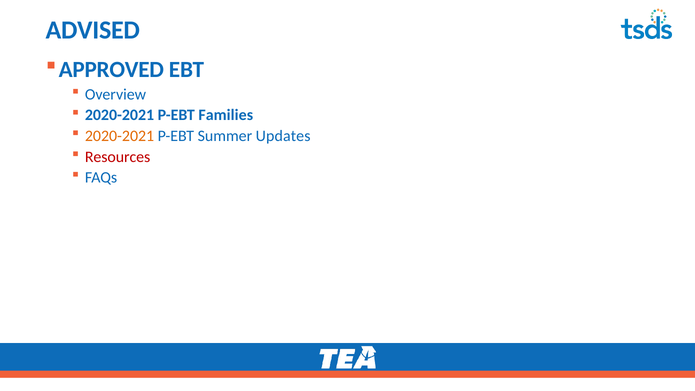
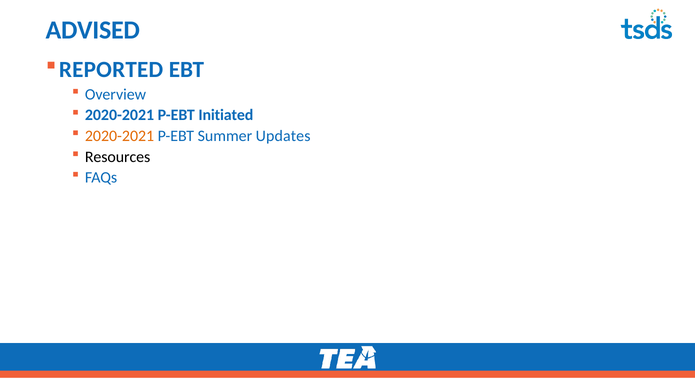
APPROVED: APPROVED -> REPORTED (111, 70)
Families: Families -> Initiated (226, 115)
Resources colour: red -> black (118, 157)
